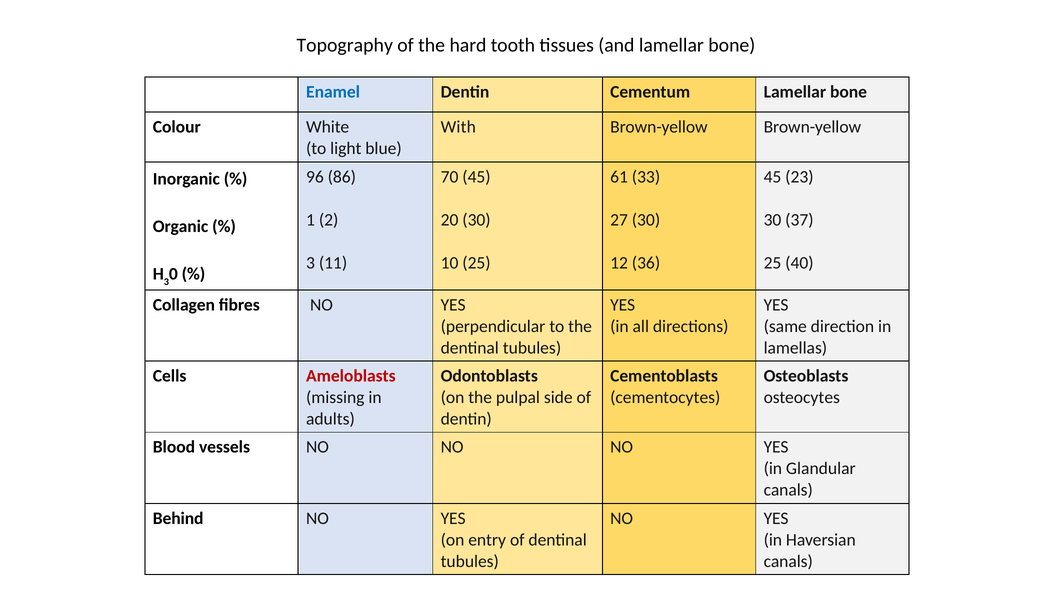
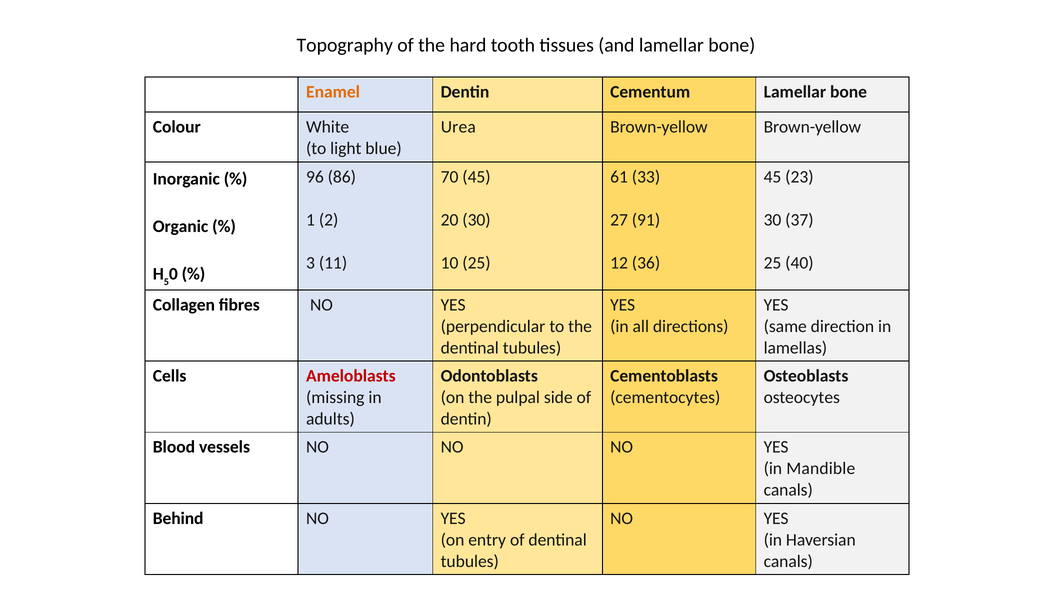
Enamel colour: blue -> orange (333, 92)
With: With -> Urea (458, 127)
27 30: 30 -> 91 (646, 220)
3: 3 -> 5 (166, 282)
Glandular: Glandular -> Mandible (821, 469)
